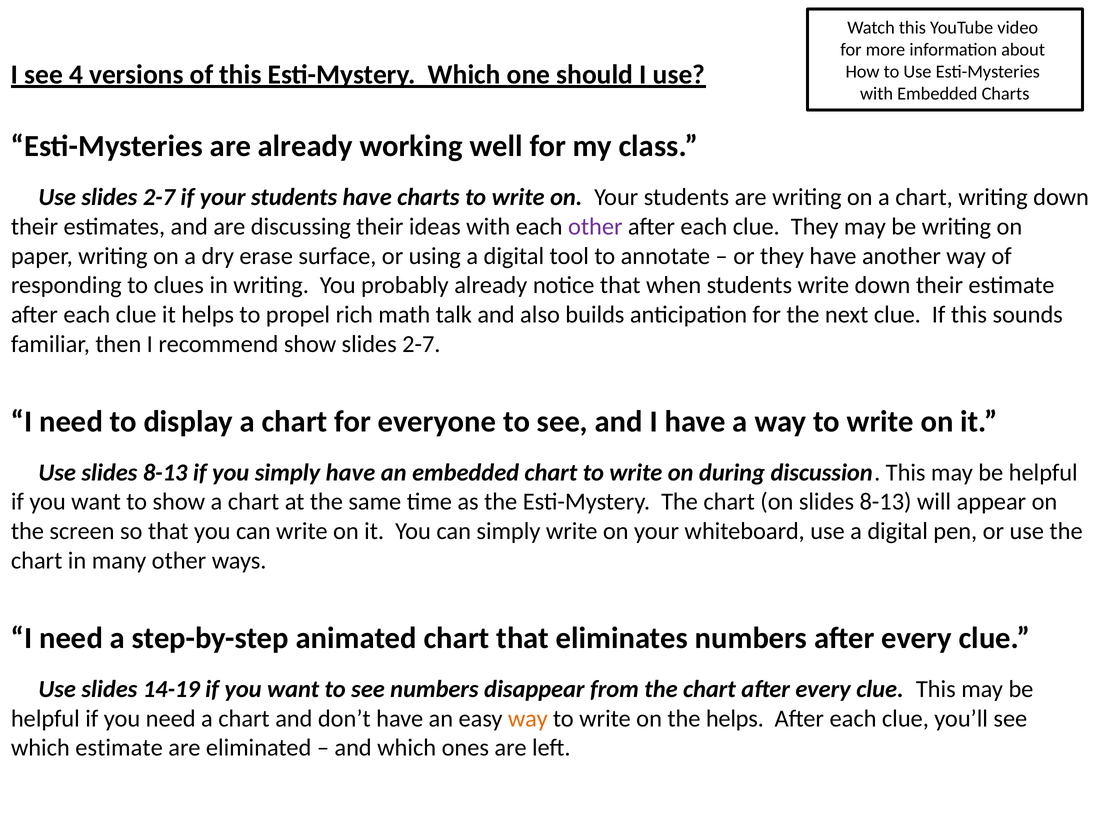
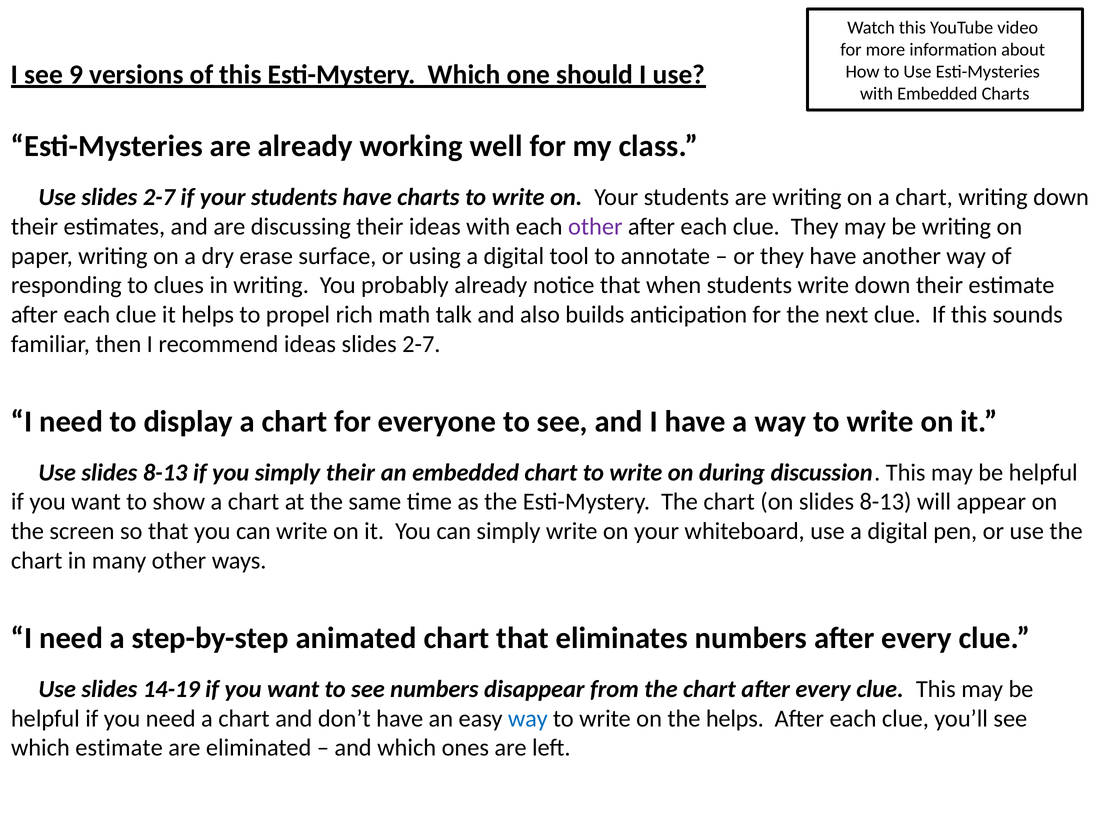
4: 4 -> 9 (76, 74)
recommend show: show -> ideas (310, 344)
simply have: have -> their (350, 472)
way colour: orange -> blue (528, 718)
